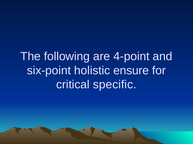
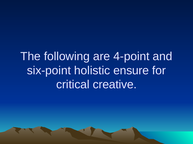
specific: specific -> creative (115, 85)
